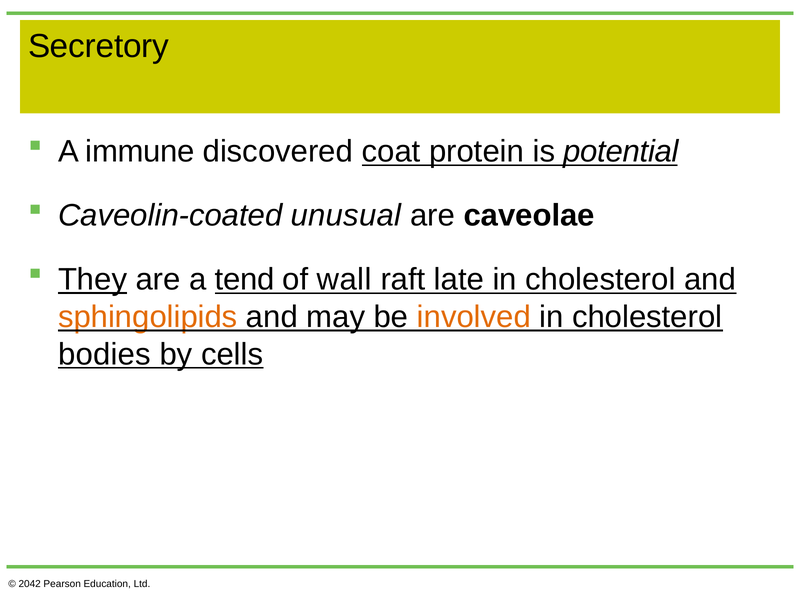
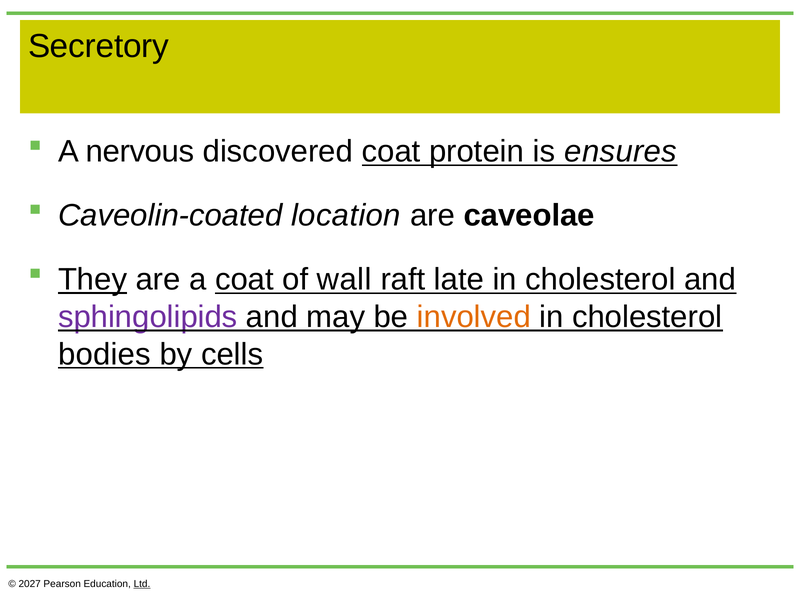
immune: immune -> nervous (140, 152)
potential: potential -> ensures (621, 152)
unusual: unusual -> location (346, 216)
a tend: tend -> coat (244, 280)
sphingolipids colour: orange -> purple (148, 317)
2042: 2042 -> 2027 (30, 584)
Ltd underline: none -> present (142, 584)
